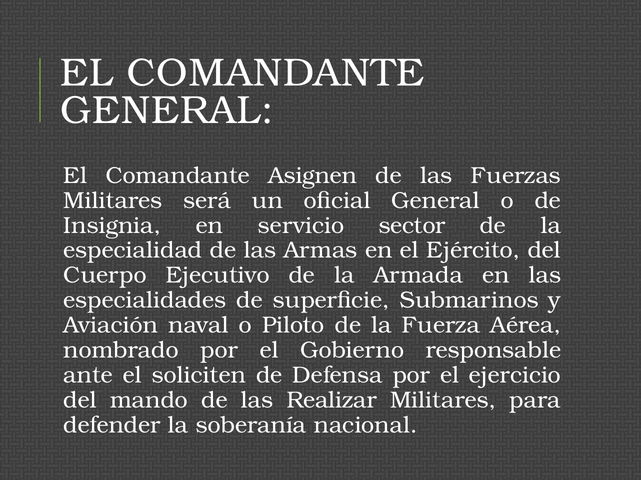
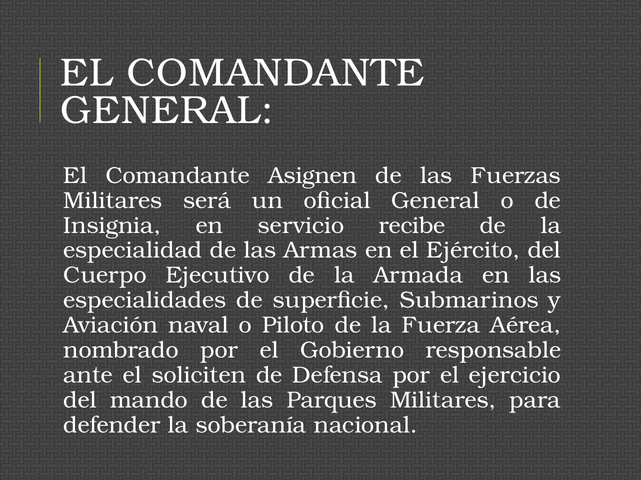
sector: sector -> recibe (412, 226)
Realizar: Realizar -> Parques (332, 401)
